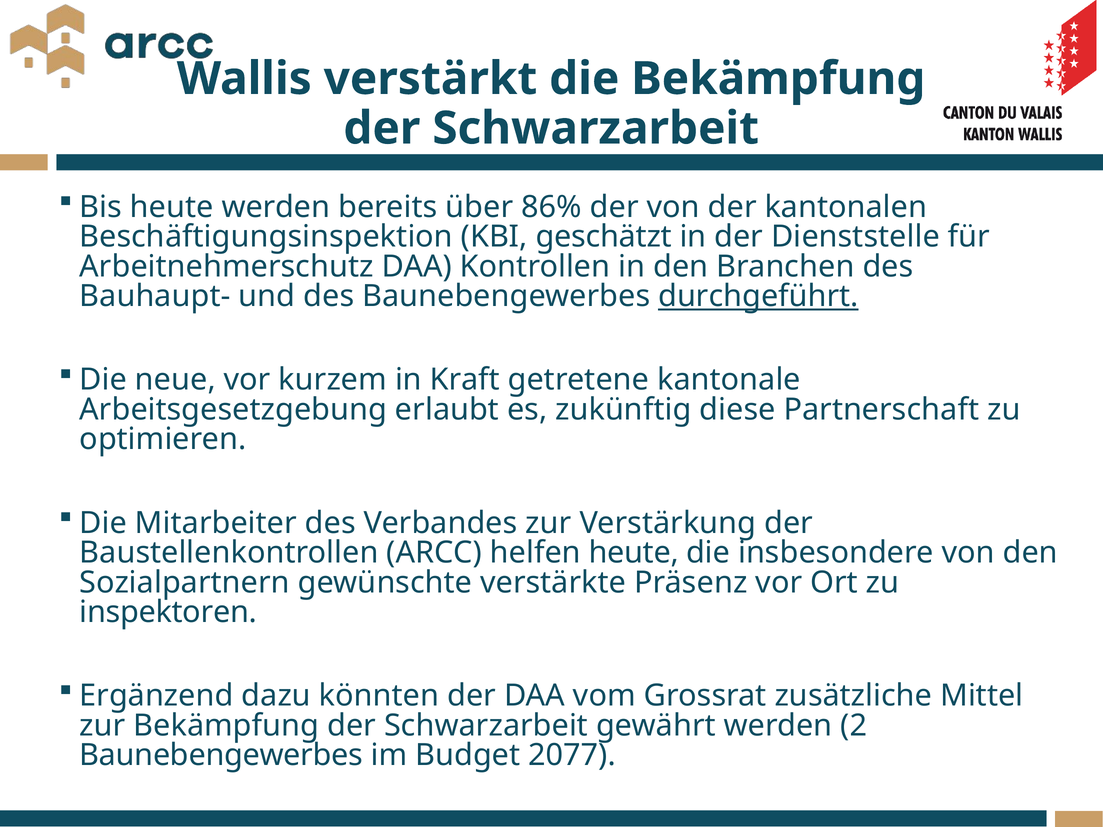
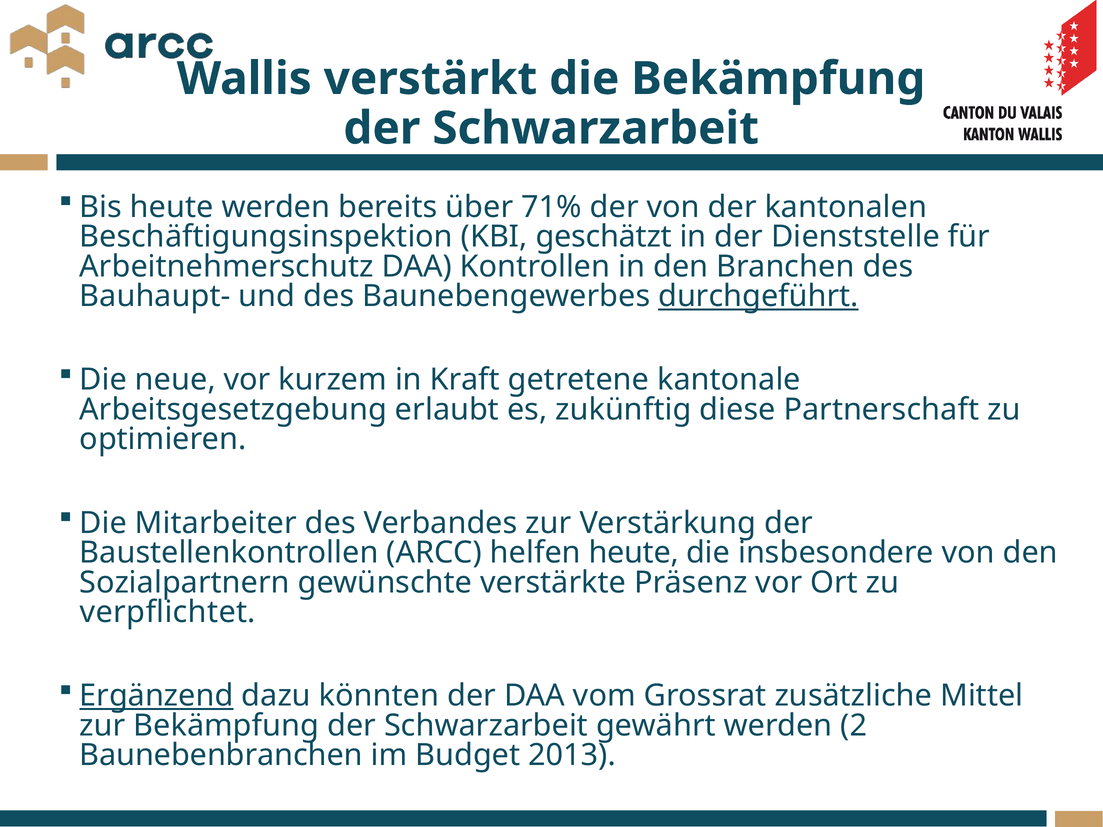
86%: 86% -> 71% (552, 207)
inspektoren: inspektoren -> verpflichtet (168, 612)
Ergänzend underline: none -> present (156, 696)
Baunebengewerbes: Baunebengewerbes -> Baunebenbranchen (221, 756)
2077: 2077 -> 2013 (572, 756)
